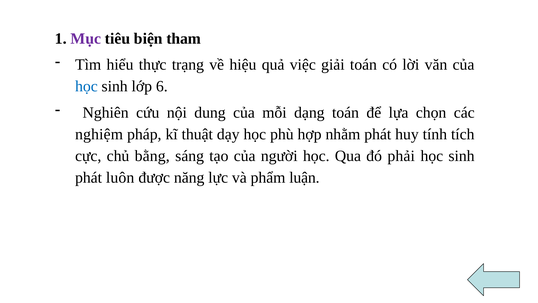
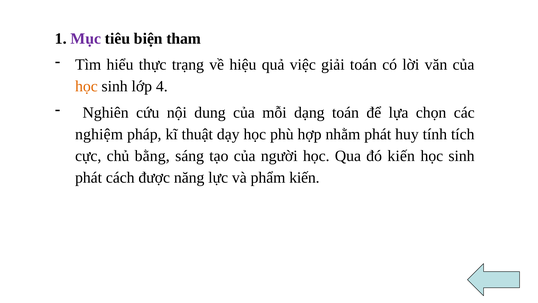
học colour: blue -> orange (86, 86)
6: 6 -> 4 (162, 86)
đó phải: phải -> kiến (401, 156)
luôn: luôn -> cách (120, 177)
phẩm luận: luận -> kiến (304, 177)
